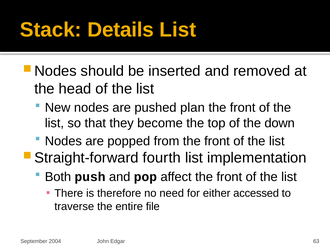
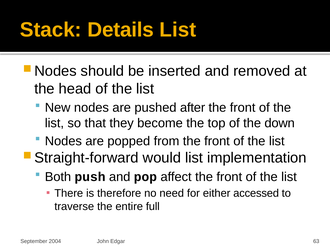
plan: plan -> after (193, 107)
fourth: fourth -> would (162, 157)
file: file -> full (153, 206)
